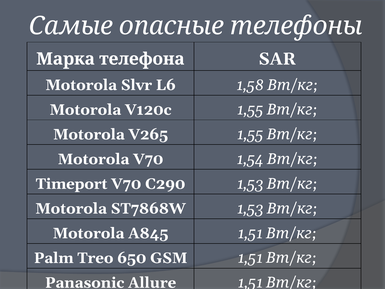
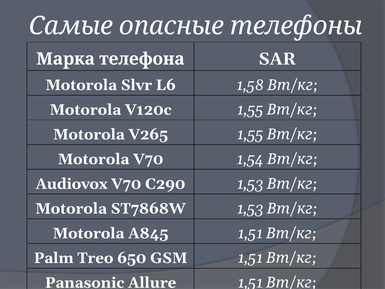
Timeport: Timeport -> Audiovox (72, 184)
